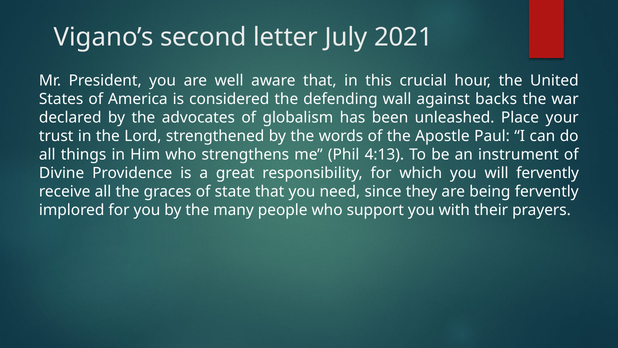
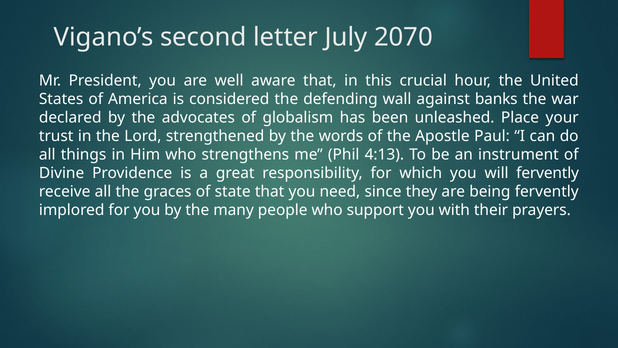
2021: 2021 -> 2070 (403, 37)
backs: backs -> banks (496, 99)
